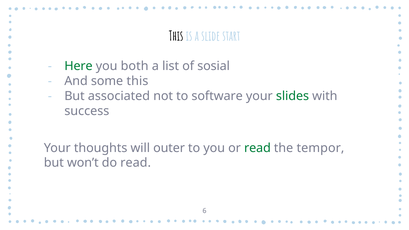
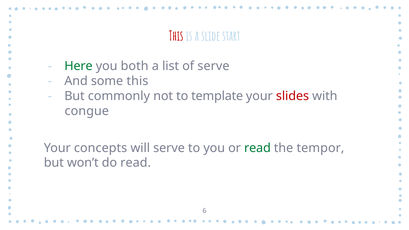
This colour: black -> red (176, 36)
of sosial: sosial -> serve (213, 66)
associated: associated -> commonly (119, 96)
software: software -> template (217, 96)
slides colour: green -> red (292, 96)
success: success -> congue (87, 111)
thoughts: thoughts -> concepts (101, 148)
will outer: outer -> serve (169, 148)
